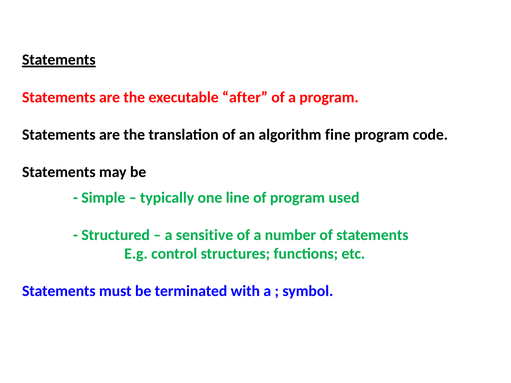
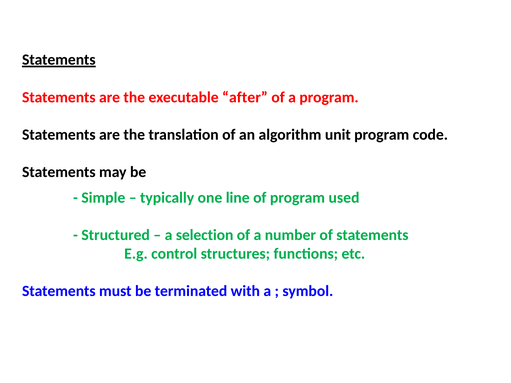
fine: fine -> unit (338, 135)
sensitive: sensitive -> selection (205, 235)
